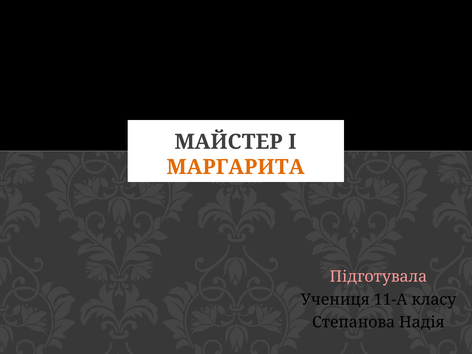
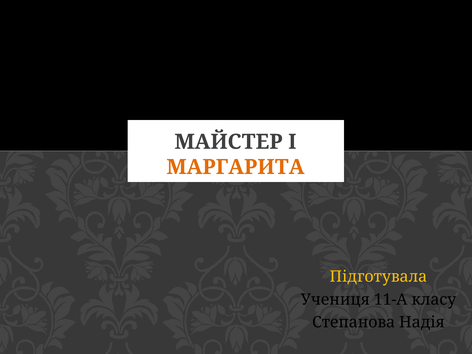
Підготувала colour: pink -> yellow (378, 277)
